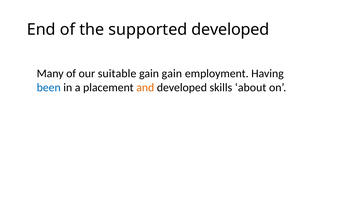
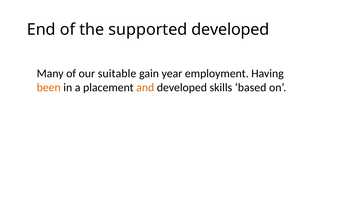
gain gain: gain -> year (172, 73)
been colour: blue -> orange (49, 88)
about: about -> based (251, 88)
